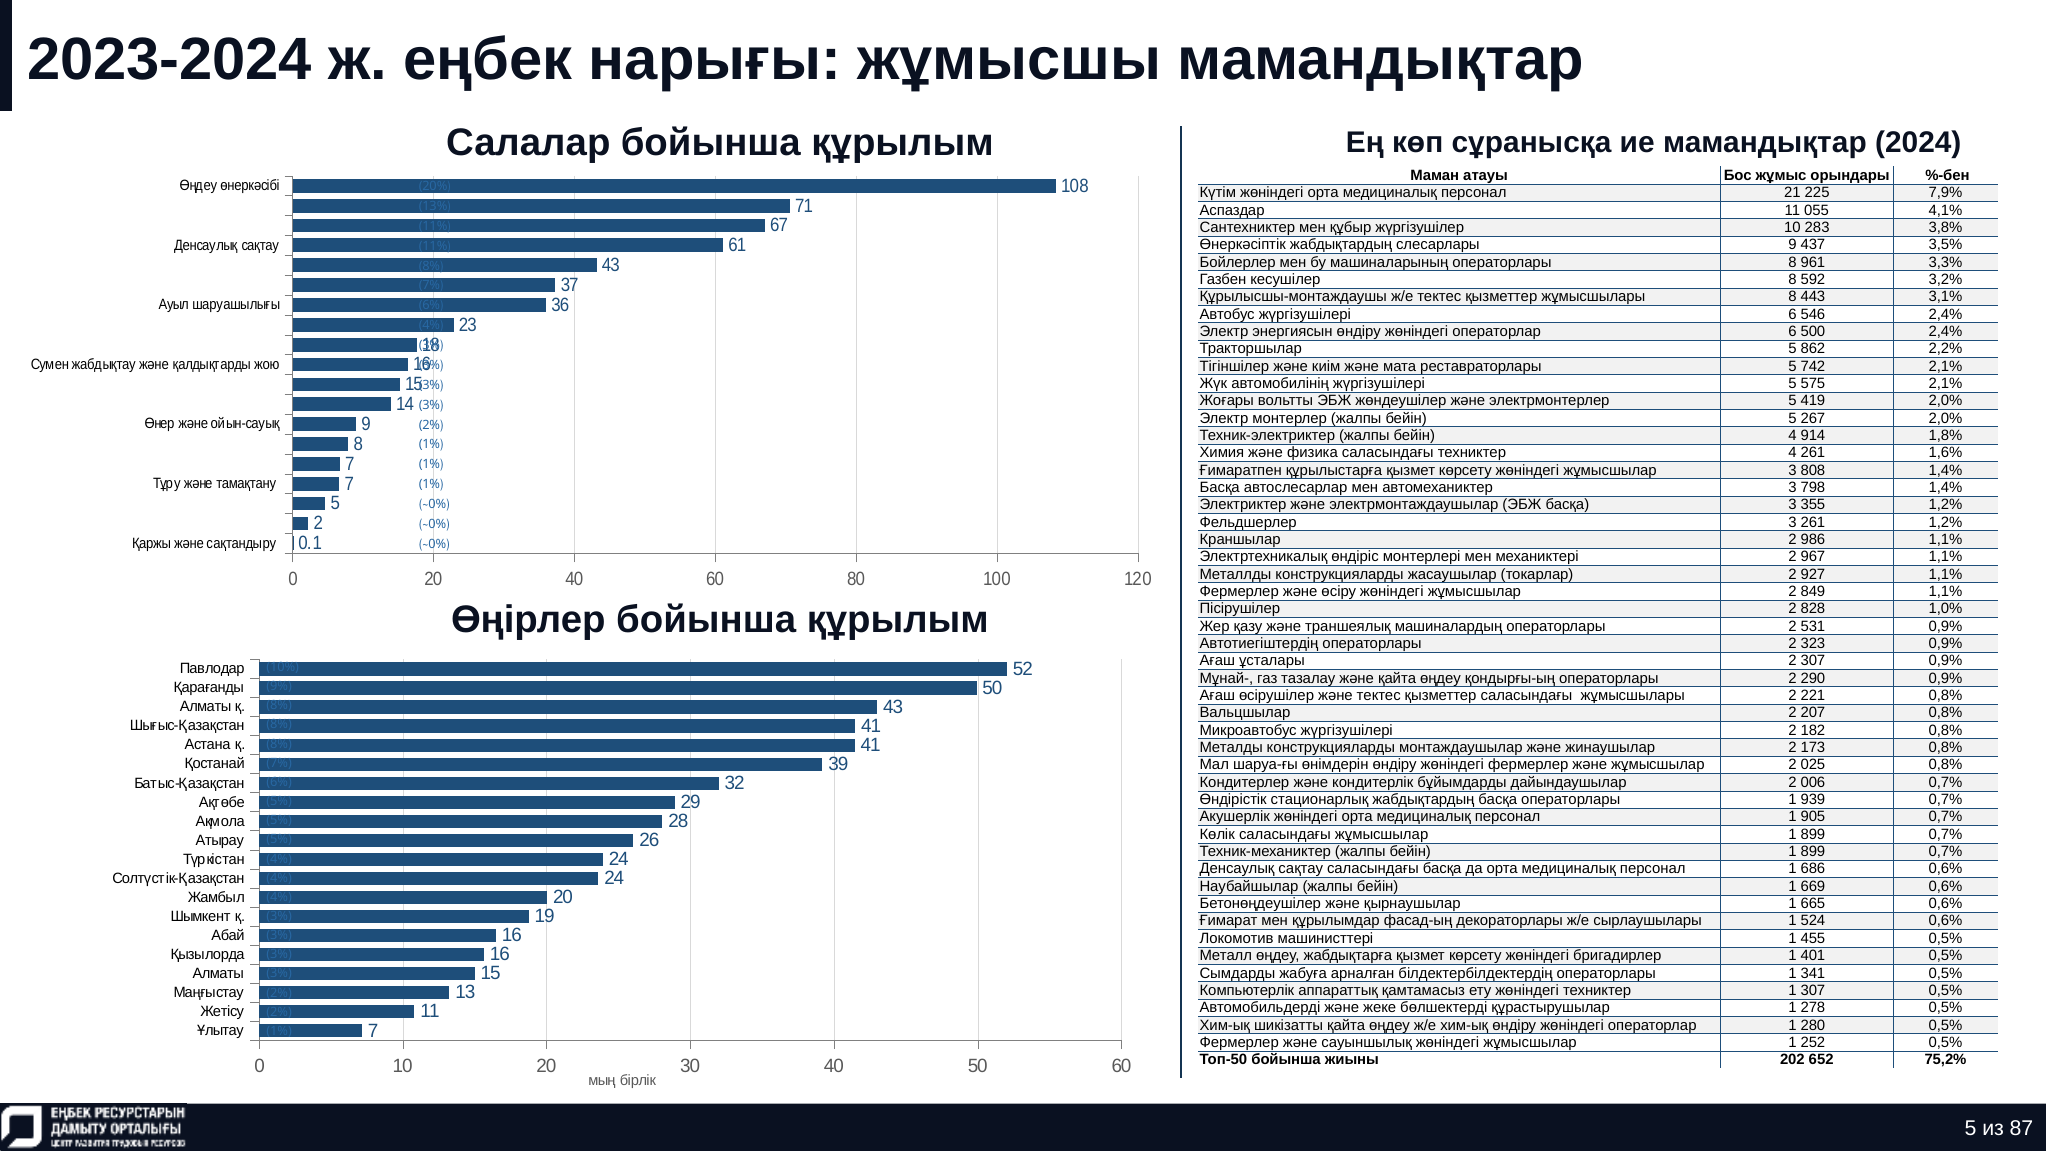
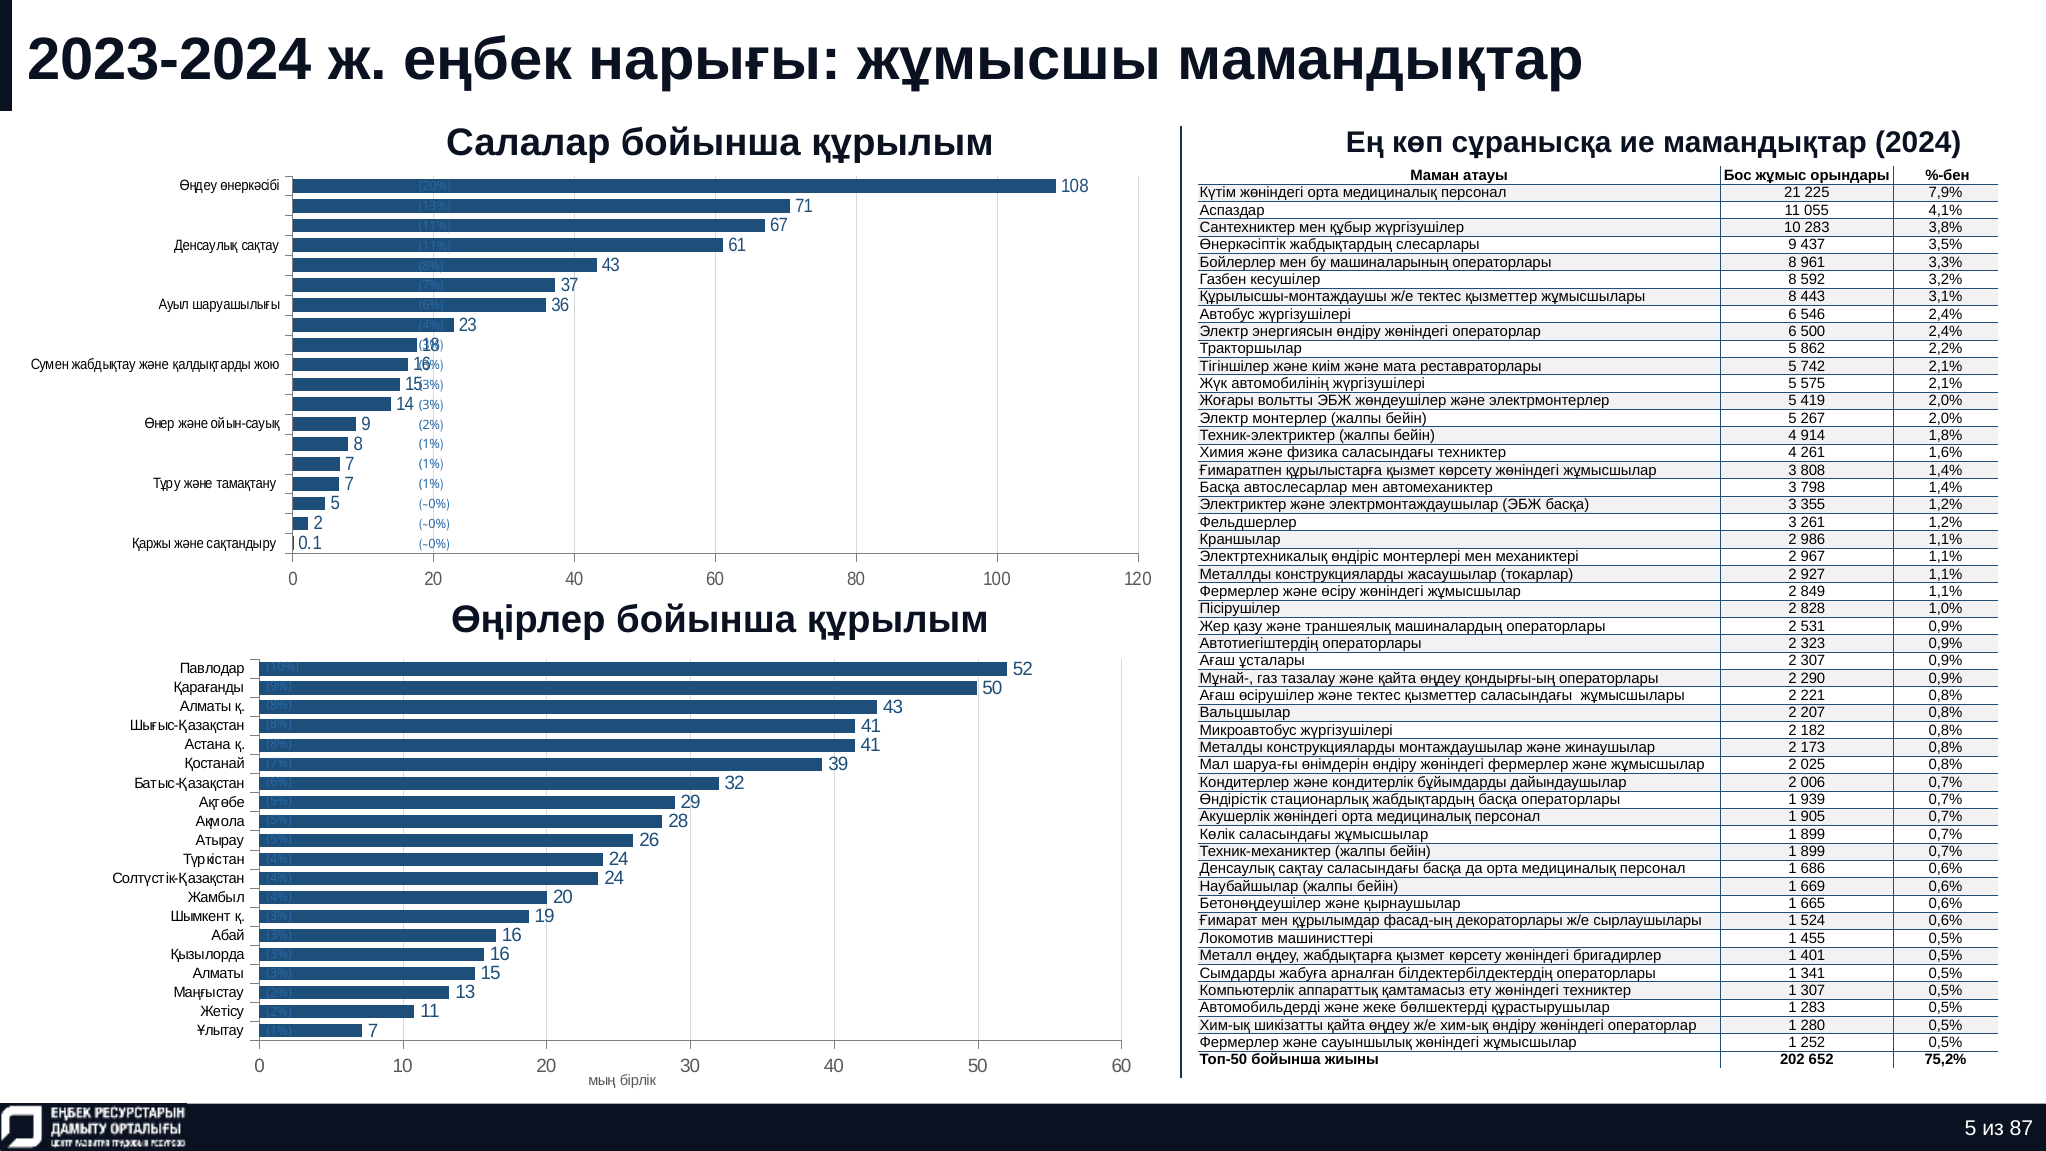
1 278: 278 -> 283 (1813, 1008)
